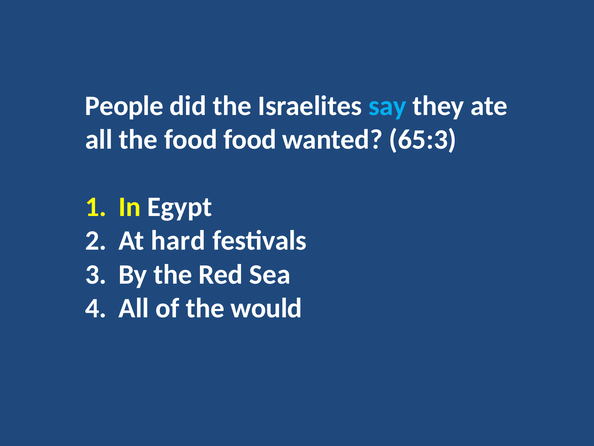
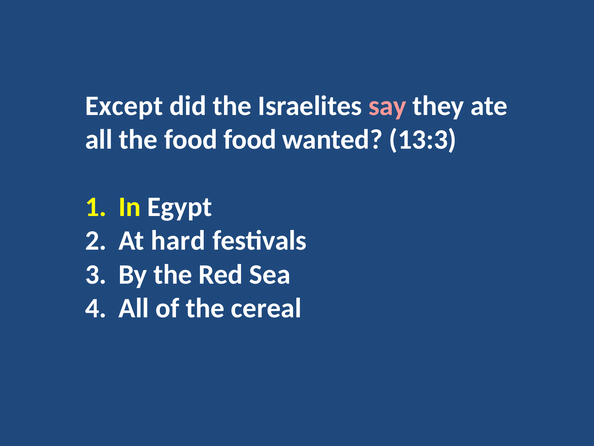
People: People -> Except (124, 106)
say colour: light blue -> pink (387, 106)
65:3: 65:3 -> 13:3 (423, 140)
would: would -> cereal (266, 308)
